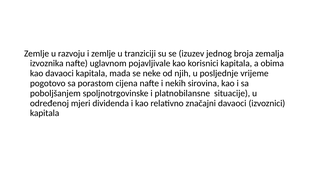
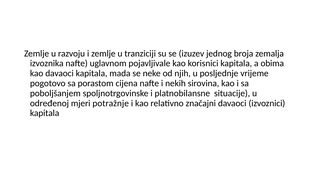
dividenda: dividenda -> potražnje (111, 103)
